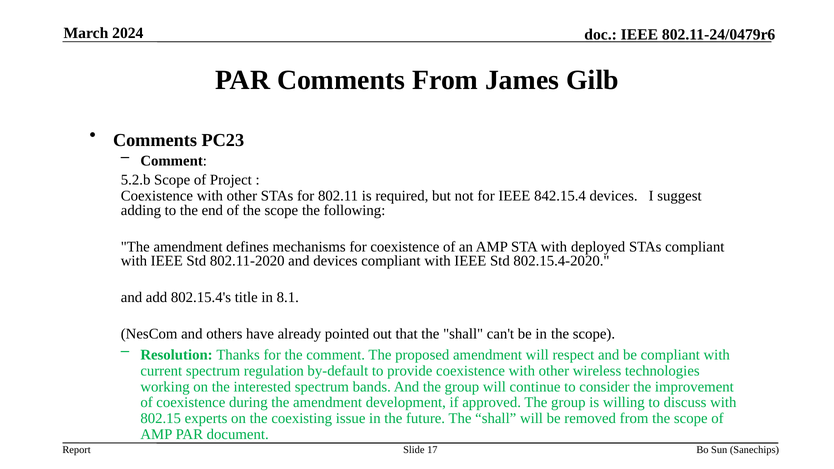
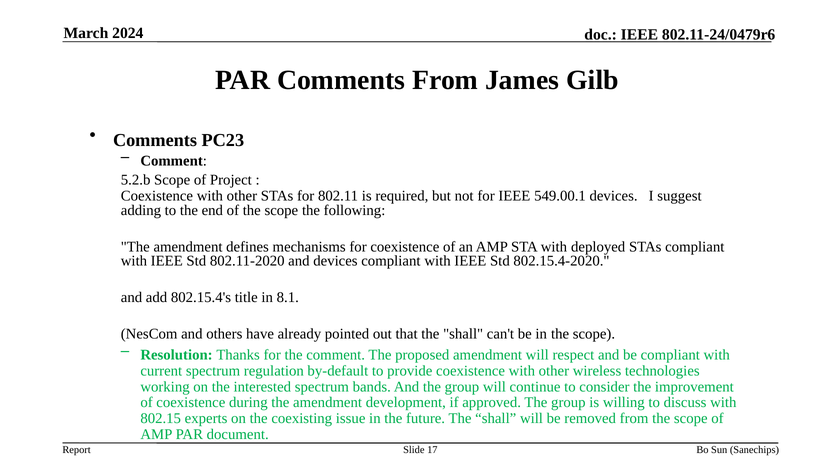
842.15.4: 842.15.4 -> 549.00.1 (560, 196)
